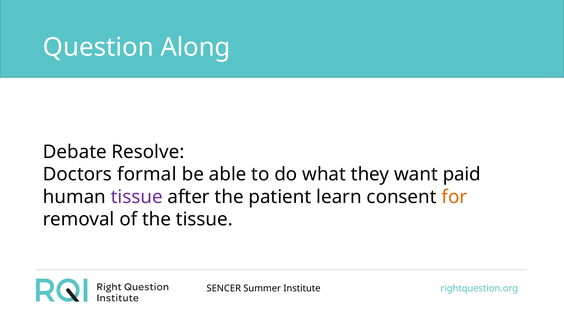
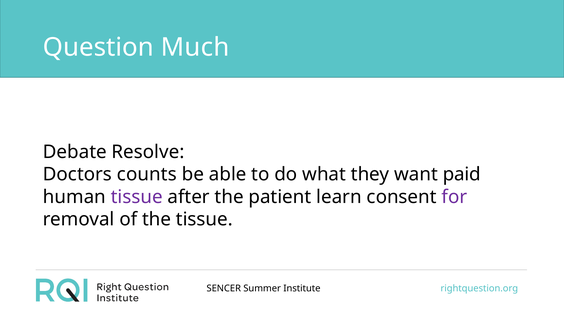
Along: Along -> Much (195, 47)
formal: formal -> counts (147, 175)
for colour: orange -> purple (454, 197)
